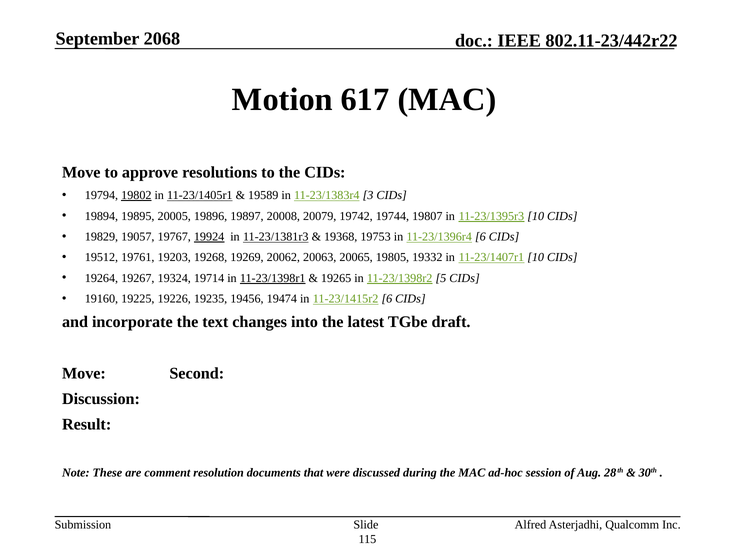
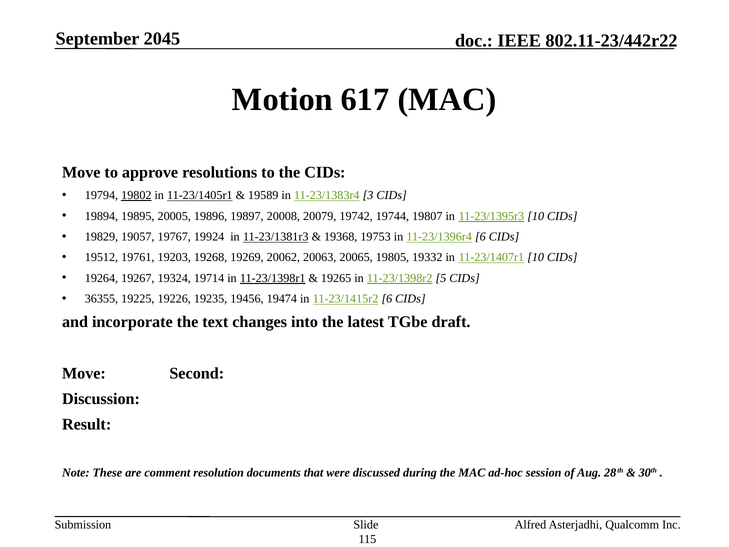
2068: 2068 -> 2045 (162, 39)
19924 underline: present -> none (209, 237)
19160: 19160 -> 36355 (101, 299)
